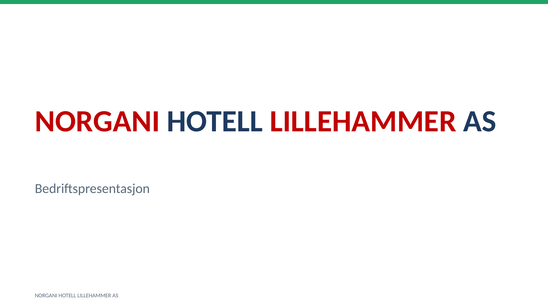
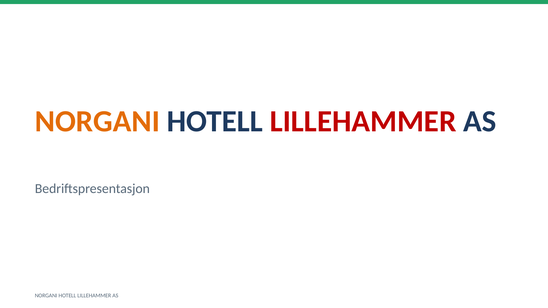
NORGANI colour: red -> orange (97, 122)
